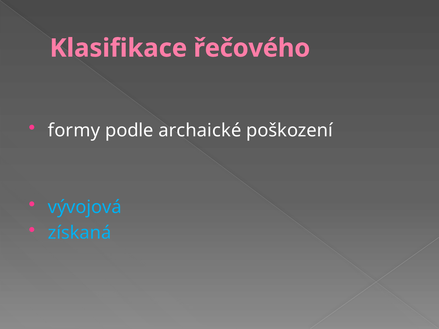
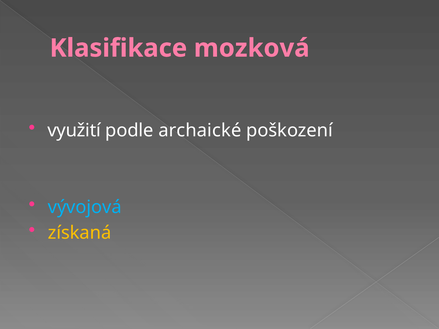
řečového: řečového -> mozková (252, 48)
formy: formy -> využití (74, 130)
získaná colour: light blue -> yellow (80, 233)
